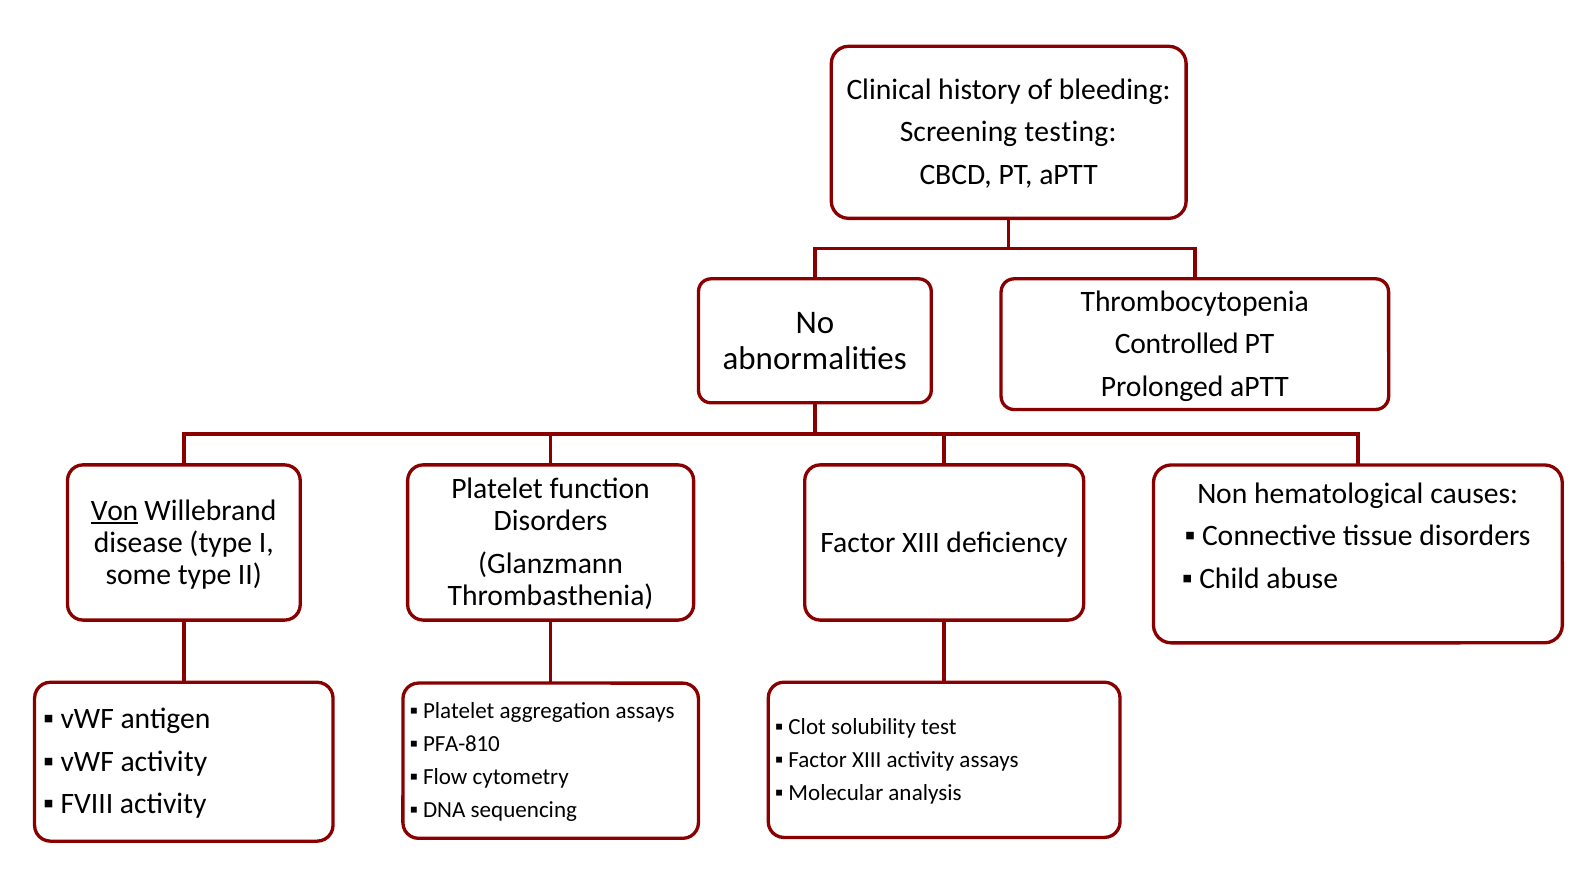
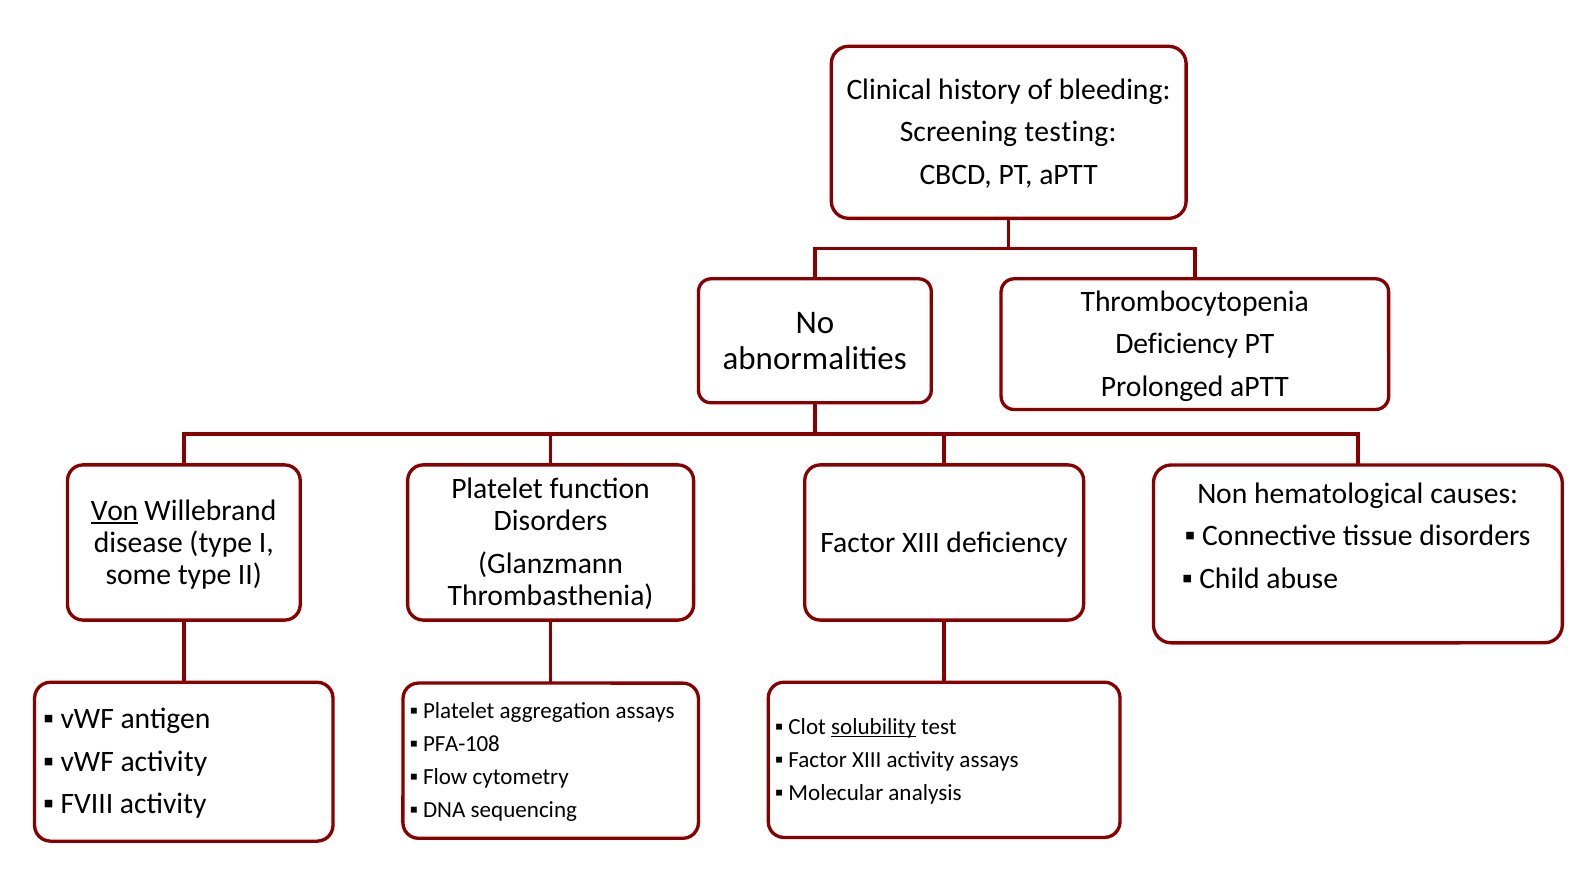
Controlled: Controlled -> Deficiency (1177, 344)
solubility underline: none -> present (873, 726)
PFA-810: PFA-810 -> PFA-108 (461, 744)
